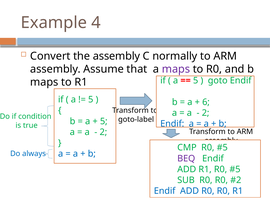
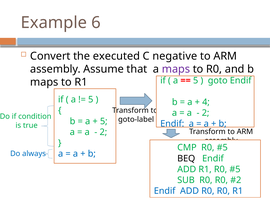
4: 4 -> 6 (96, 23)
the assembly: assembly -> executed (116, 56)
normally: normally -> negative (175, 56)
6: 6 -> 4 (206, 102)
BEQ colour: purple -> black (186, 158)
